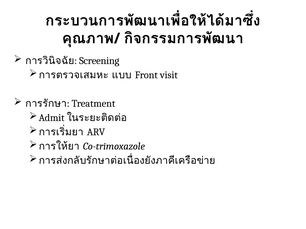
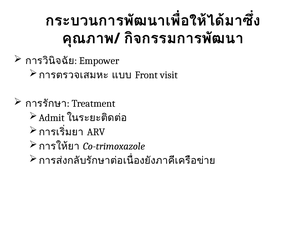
Screening: Screening -> Empower (99, 61)
